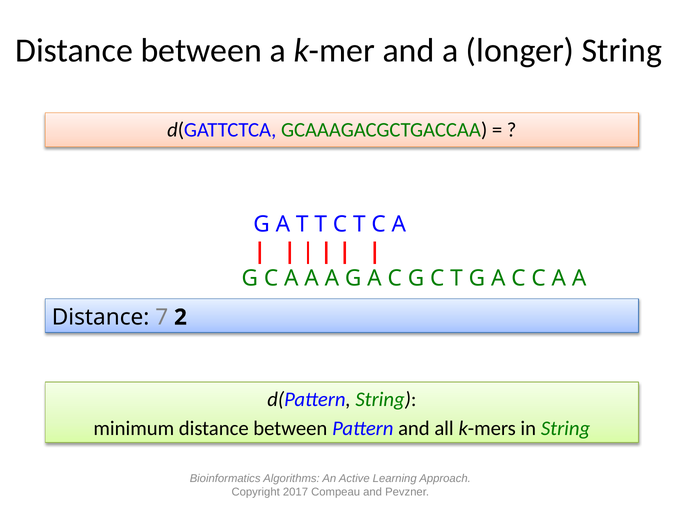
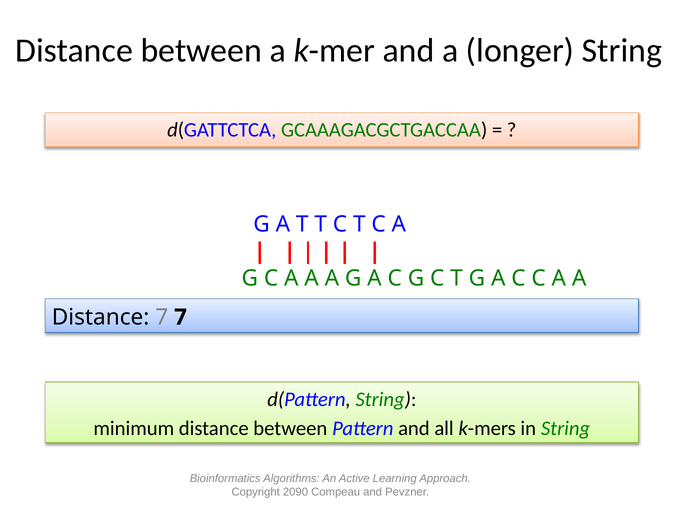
7 2: 2 -> 7 (181, 318)
2017: 2017 -> 2090 (295, 492)
